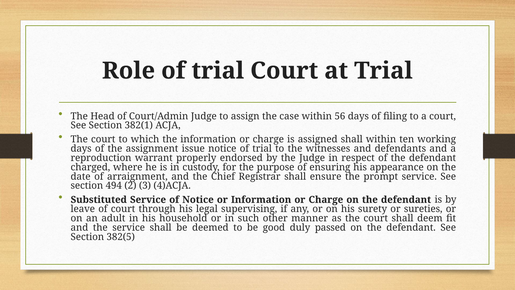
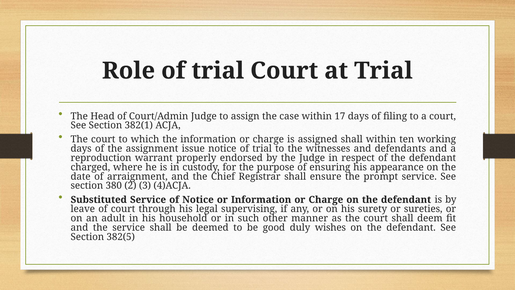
56: 56 -> 17 (340, 116)
494: 494 -> 380 (114, 186)
passed: passed -> wishes (330, 227)
